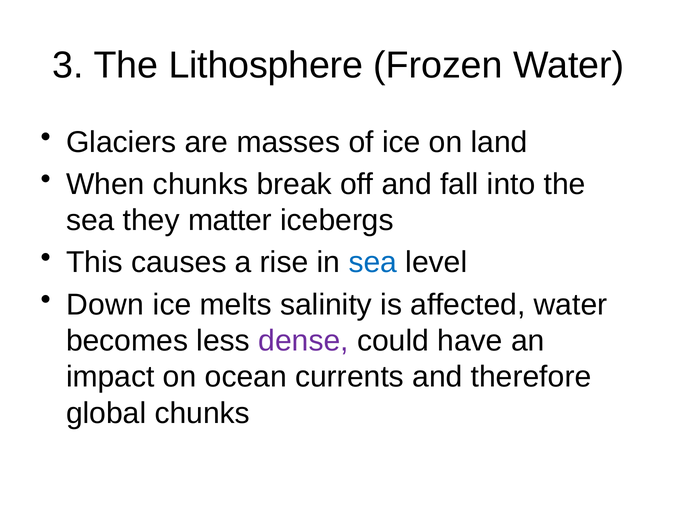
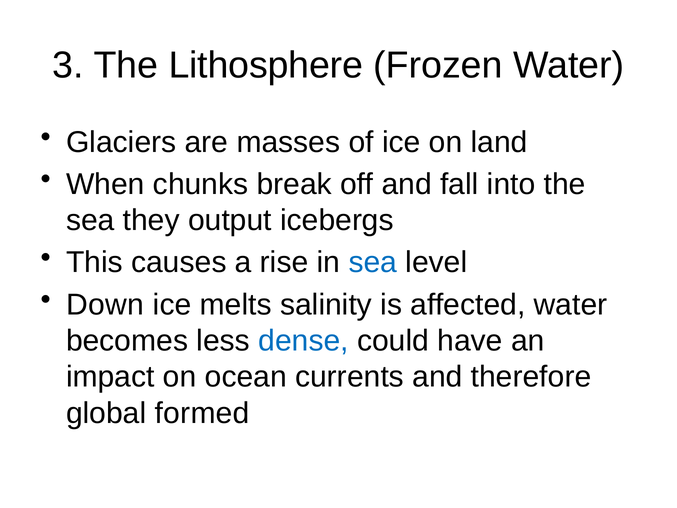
matter: matter -> output (230, 220)
dense colour: purple -> blue (304, 341)
global chunks: chunks -> formed (202, 413)
